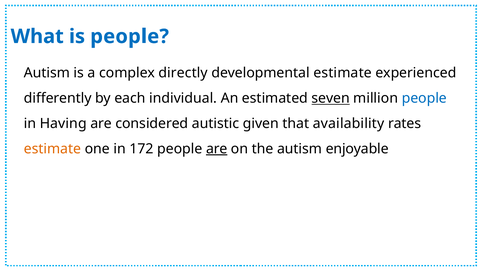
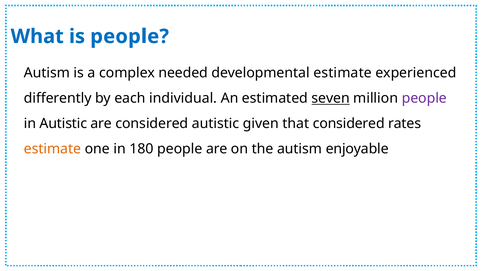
directly: directly -> needed (183, 73)
people colour: blue -> purple (424, 98)
in Having: Having -> Autistic (63, 124)
that availability: availability -> considered (349, 124)
172: 172 -> 180 (141, 149)
are underline: present -> none (217, 149)
